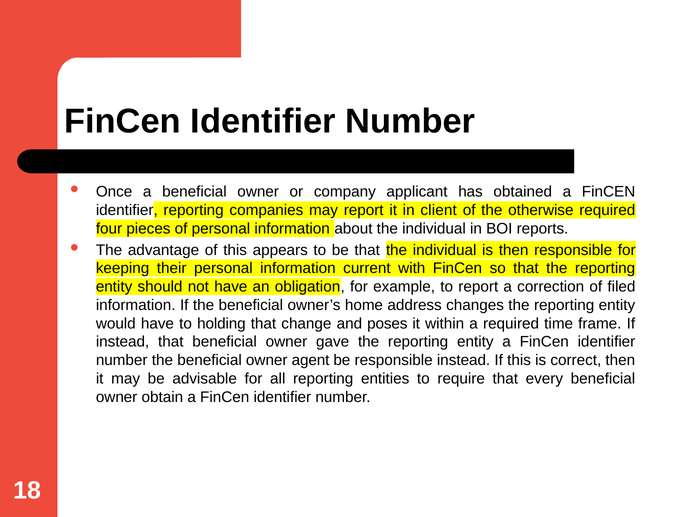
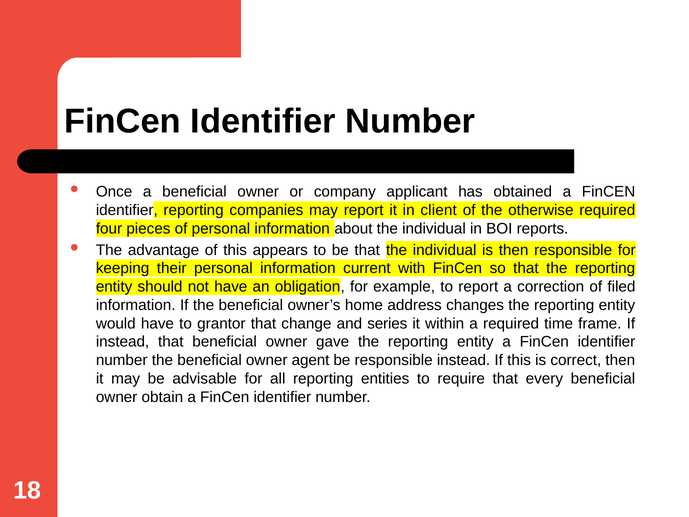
holding: holding -> grantor (221, 323)
poses: poses -> series (387, 323)
